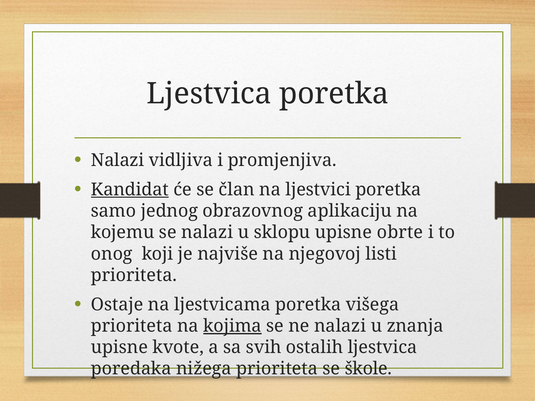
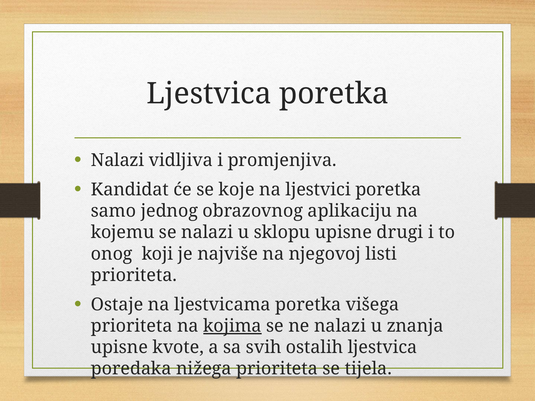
Kandidat underline: present -> none (130, 190)
član: član -> koje (237, 190)
obrte: obrte -> drugi (400, 233)
škole: škole -> tijela (368, 369)
